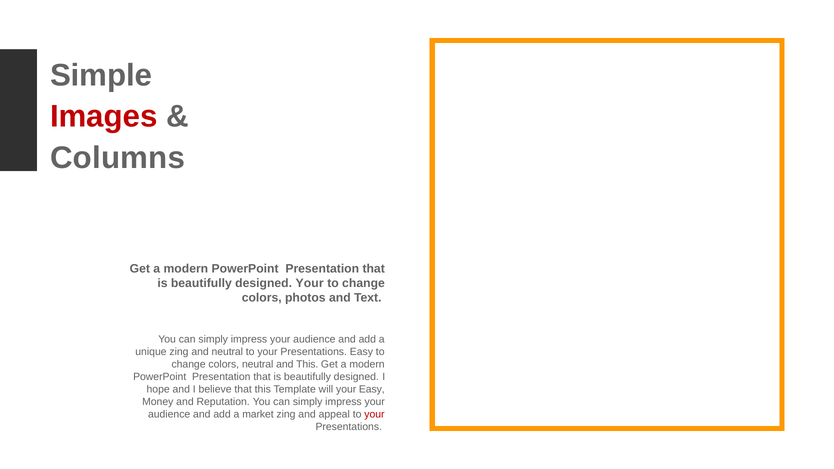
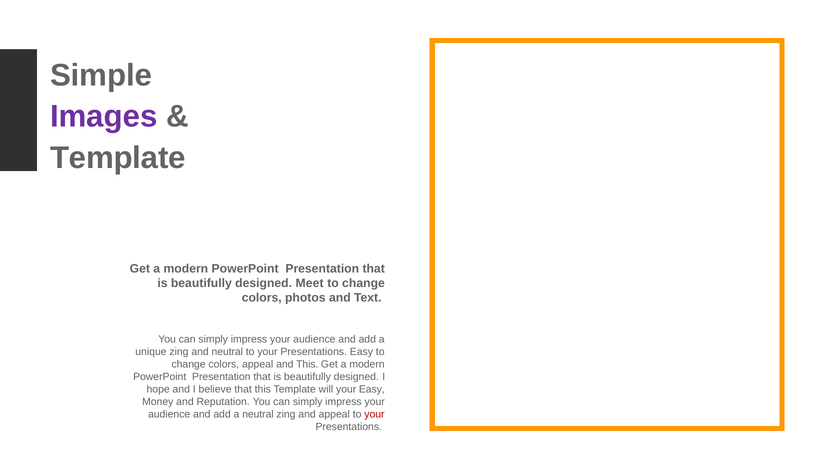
Images colour: red -> purple (104, 117)
Columns: Columns -> Template (118, 158)
designed Your: Your -> Meet (310, 283)
colors neutral: neutral -> appeal (258, 365)
a market: market -> neutral (258, 415)
